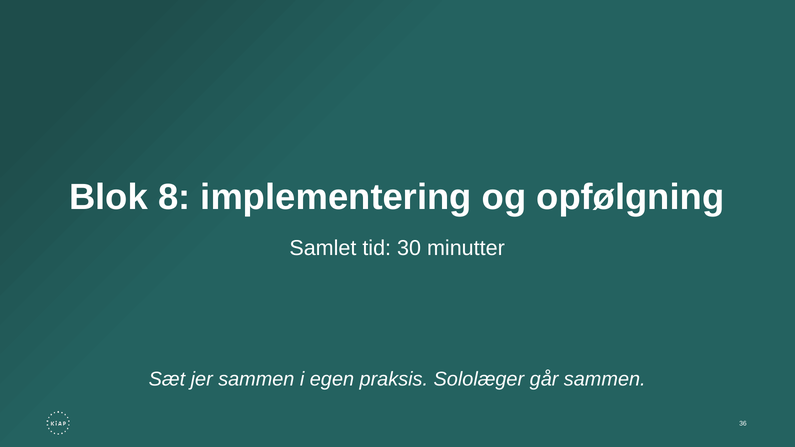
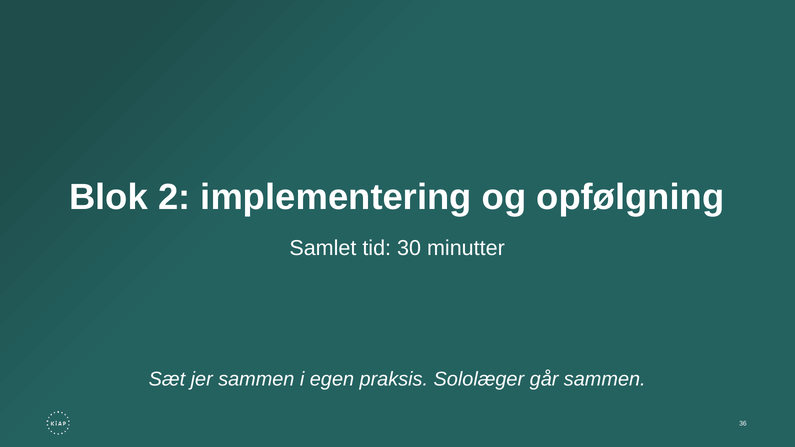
8: 8 -> 2 (174, 198)
